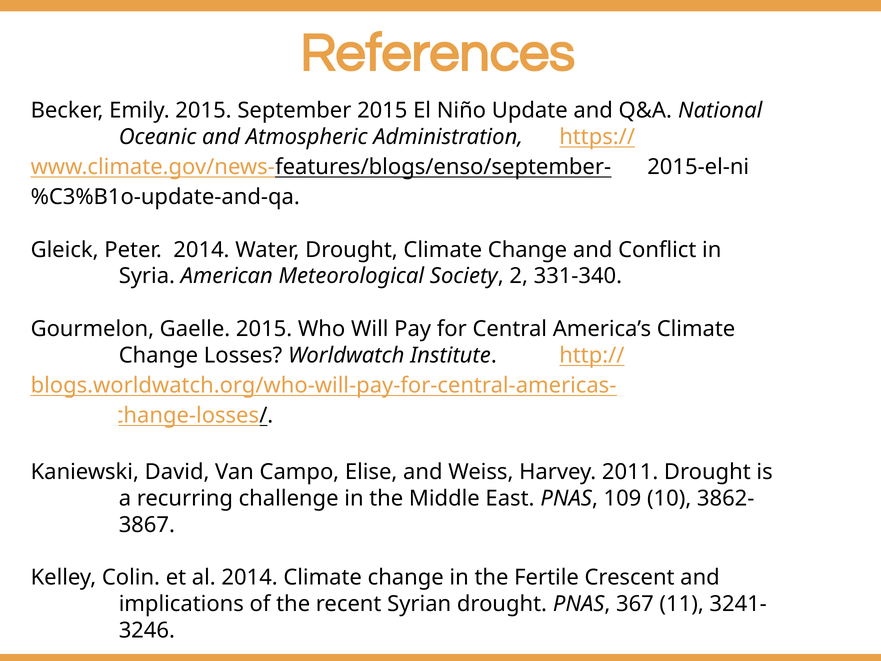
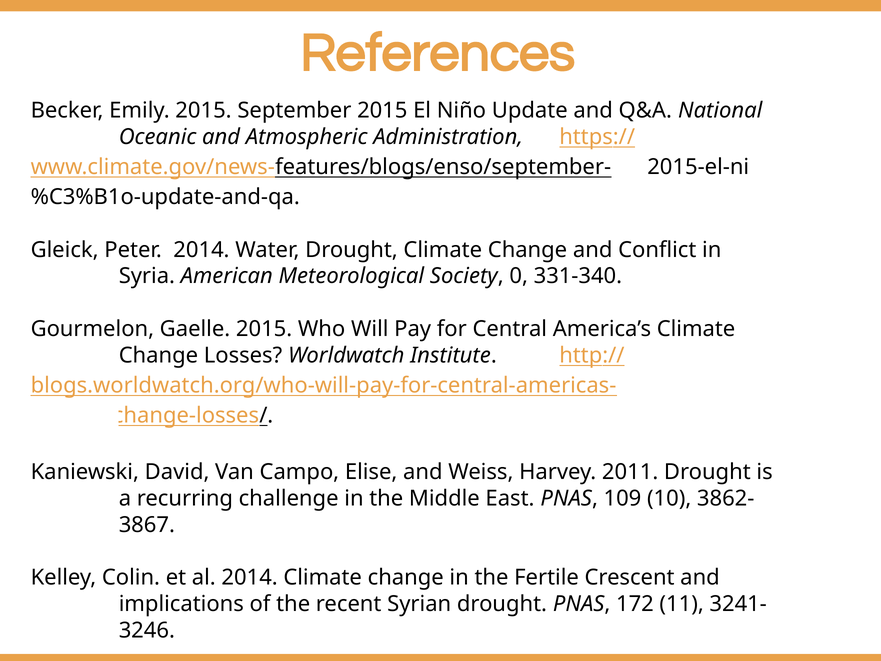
2: 2 -> 0 (519, 276)
367: 367 -> 172 (635, 604)
